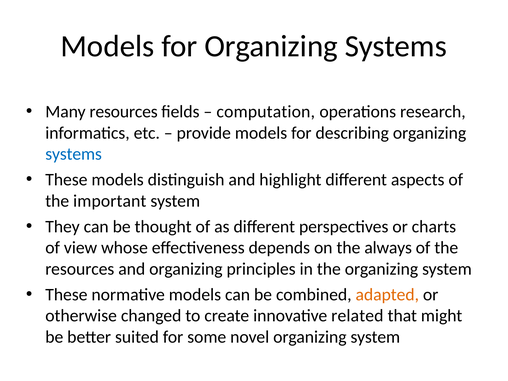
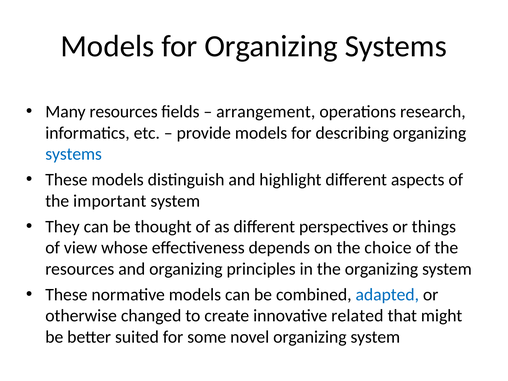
computation: computation -> arrangement (266, 112)
charts: charts -> things (434, 227)
always: always -> choice (388, 248)
adapted colour: orange -> blue (387, 295)
